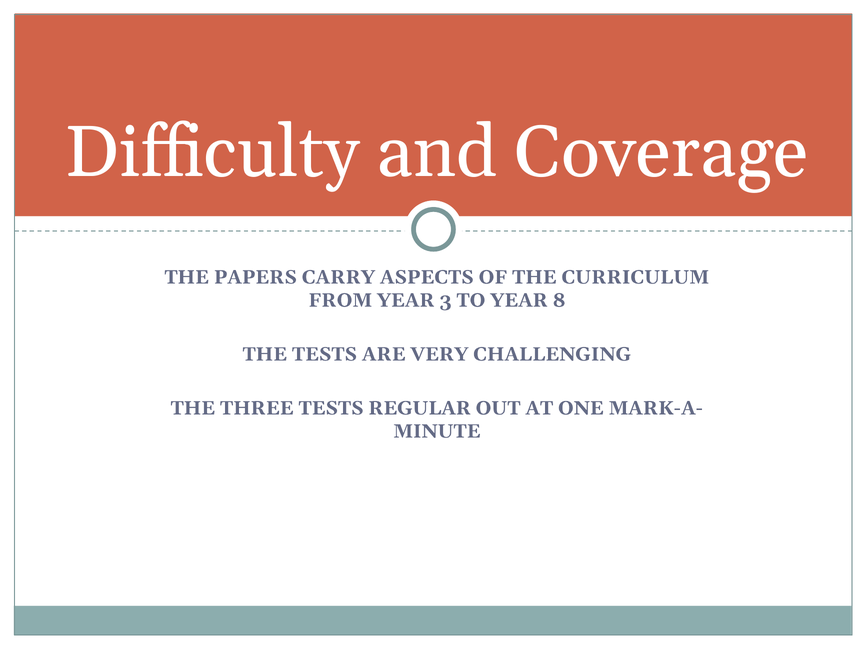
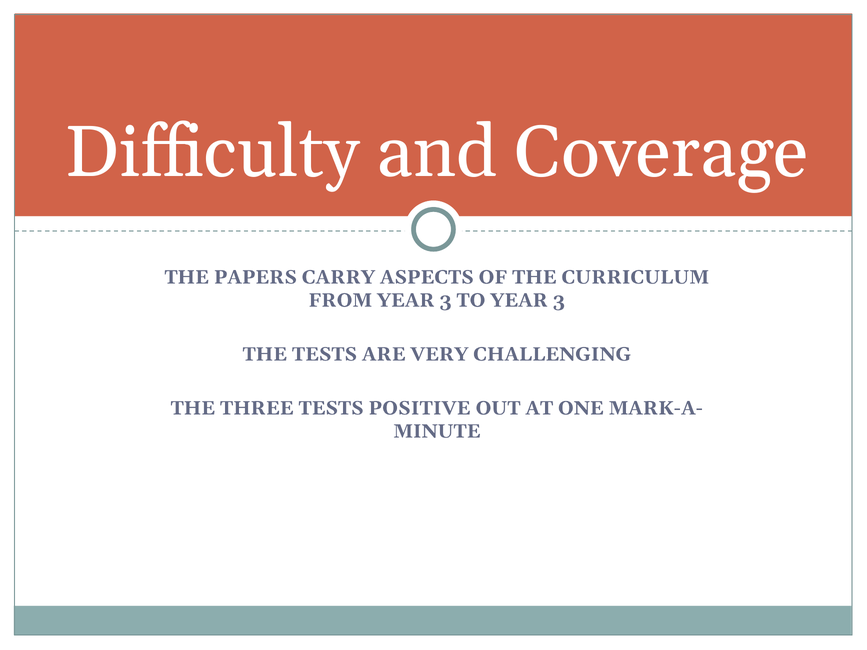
TO YEAR 8: 8 -> 3 (559, 300)
REGULAR: REGULAR -> POSITIVE (419, 408)
